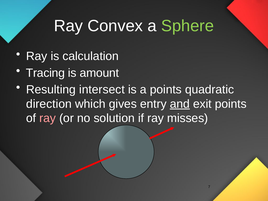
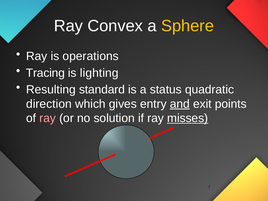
Sphere colour: light green -> yellow (188, 26)
calculation: calculation -> operations (91, 56)
amount: amount -> lighting (99, 73)
intersect: intersect -> standard (102, 90)
a points: points -> status (166, 90)
misses underline: none -> present (188, 118)
